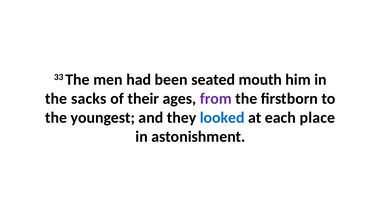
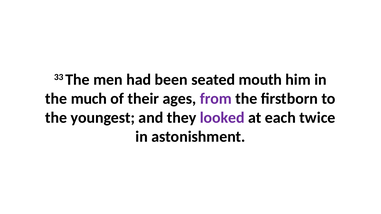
sacks: sacks -> much (89, 99)
looked colour: blue -> purple (222, 118)
place: place -> twice (317, 118)
